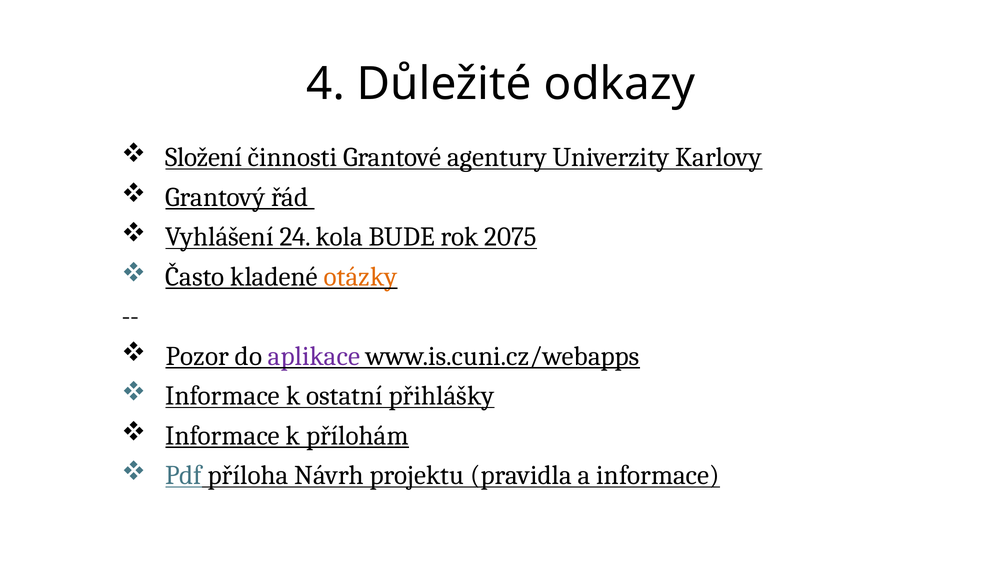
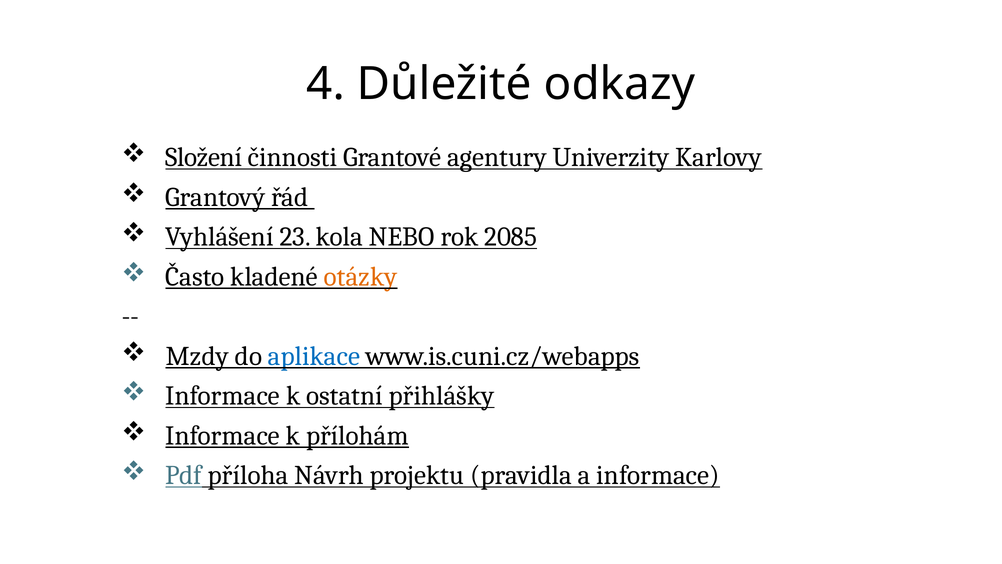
24: 24 -> 23 (295, 237)
BUDE: BUDE -> NEBO (402, 237)
2075: 2075 -> 2085 (511, 237)
Pozor: Pozor -> Mzdy (197, 356)
aplikace colour: purple -> blue (314, 356)
